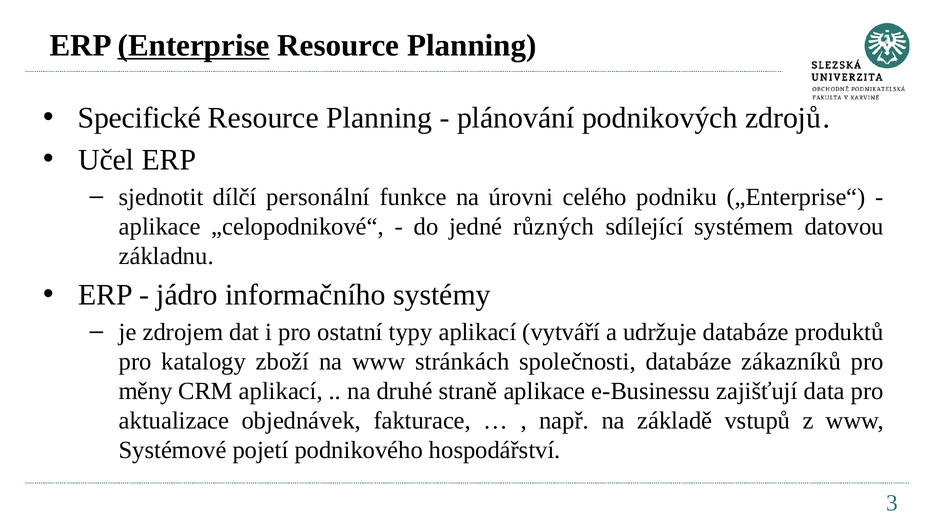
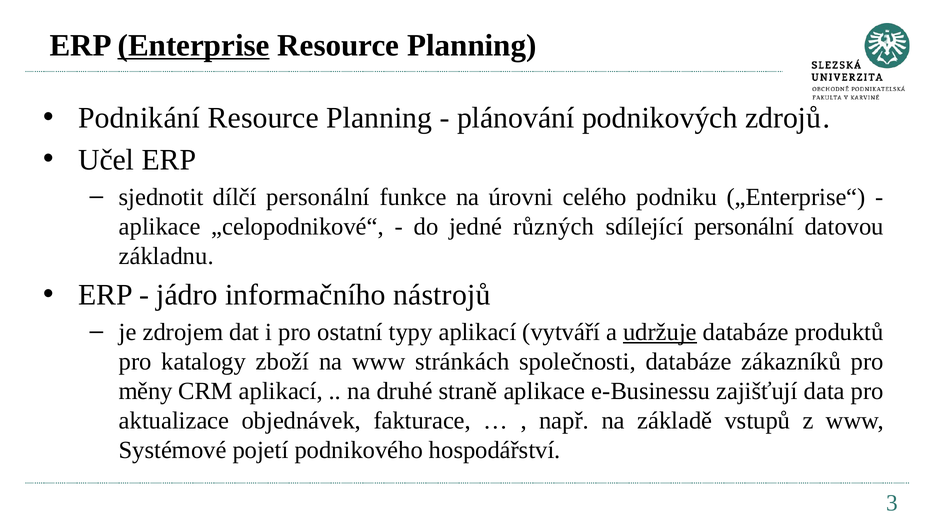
Specifické: Specifické -> Podnikání (139, 118)
sdílející systémem: systémem -> personální (744, 226)
systémy: systémy -> nástrojů (442, 295)
udržuje underline: none -> present (660, 332)
